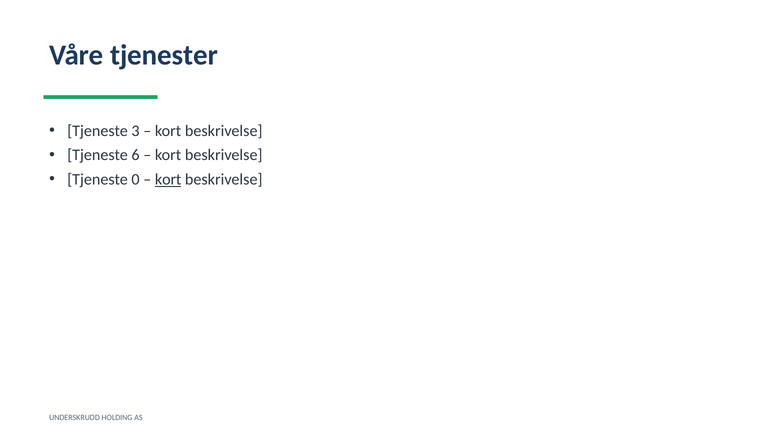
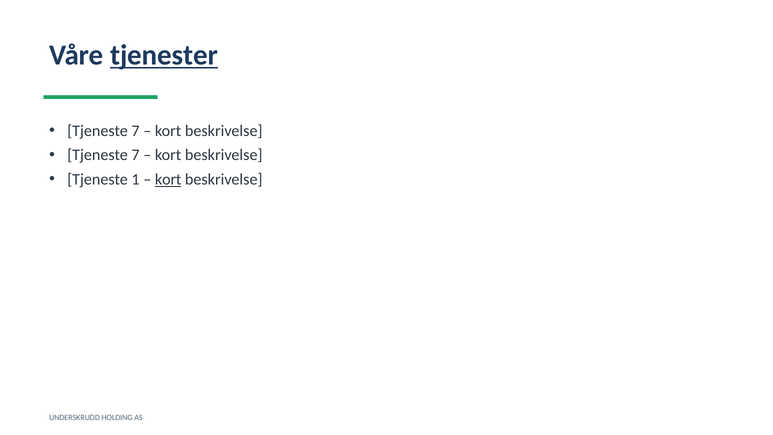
tjenester underline: none -> present (164, 55)
3: 3 -> 7 (136, 131)
6: 6 -> 7 (136, 155)
0: 0 -> 1 (136, 179)
